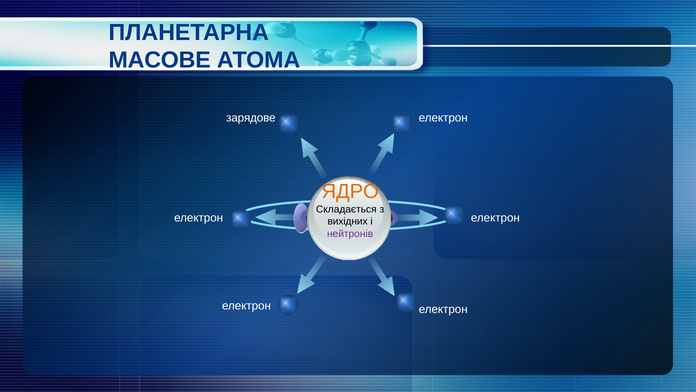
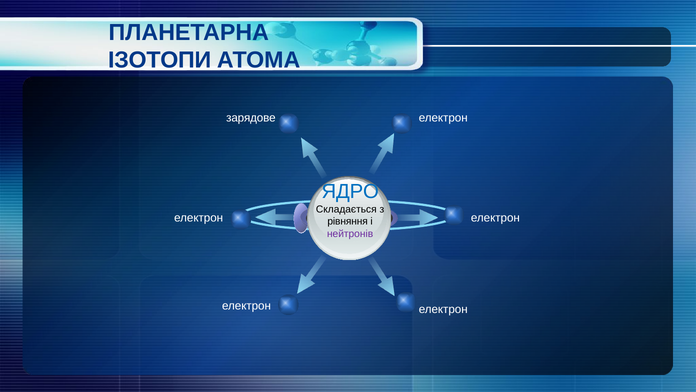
МАСОВЕ: МАСОВЕ -> ІЗОТОПИ (160, 60)
ЯДРО colour: orange -> blue (350, 192)
вихідних: вихідних -> рівняння (348, 221)
